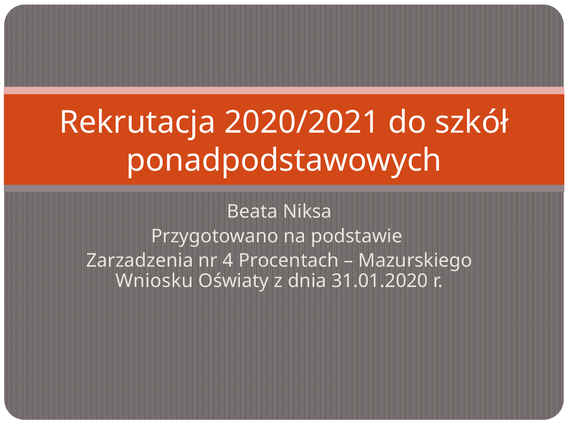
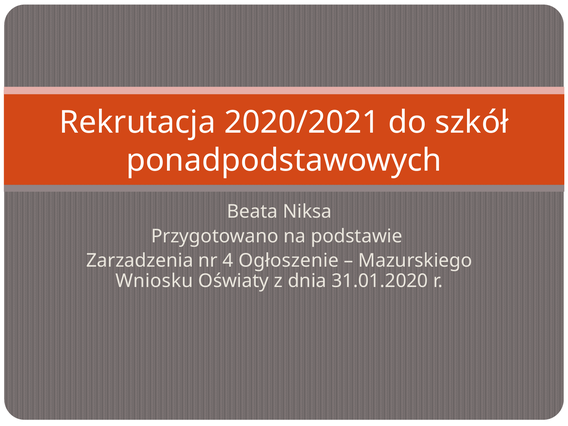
Procentach: Procentach -> Ogłoszenie (289, 260)
